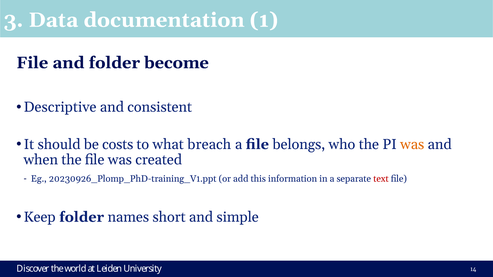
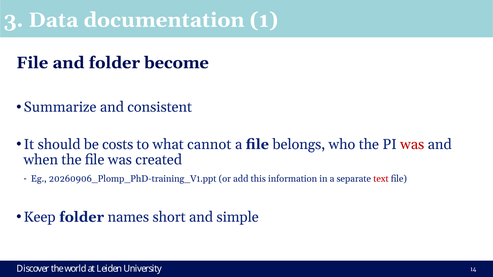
Descriptive: Descriptive -> Summarize (60, 107)
breach: breach -> cannot (209, 144)
was colour: orange -> red (412, 144)
20230926_Plomp_PhD-training_V1.ppt: 20230926_Plomp_PhD-training_V1.ppt -> 20260906_Plomp_PhD-training_V1.ppt (133, 179)
